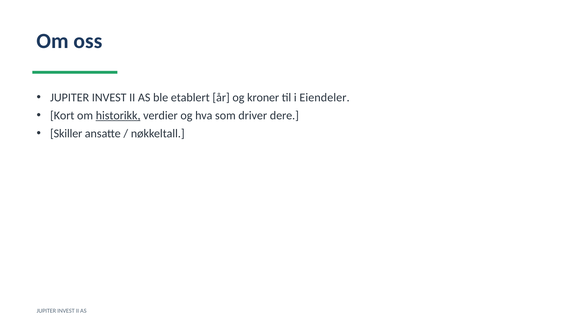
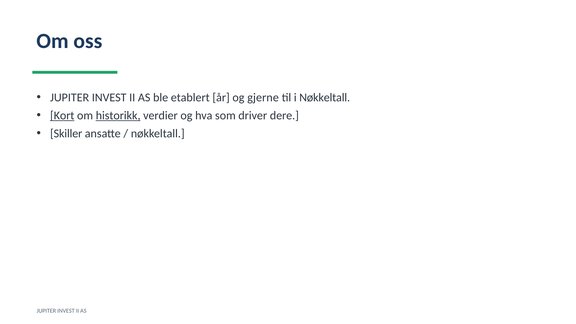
kroner: kroner -> gjerne (263, 98)
i Eiendeler: Eiendeler -> Nøkkeltall (325, 98)
Kort underline: none -> present (62, 116)
